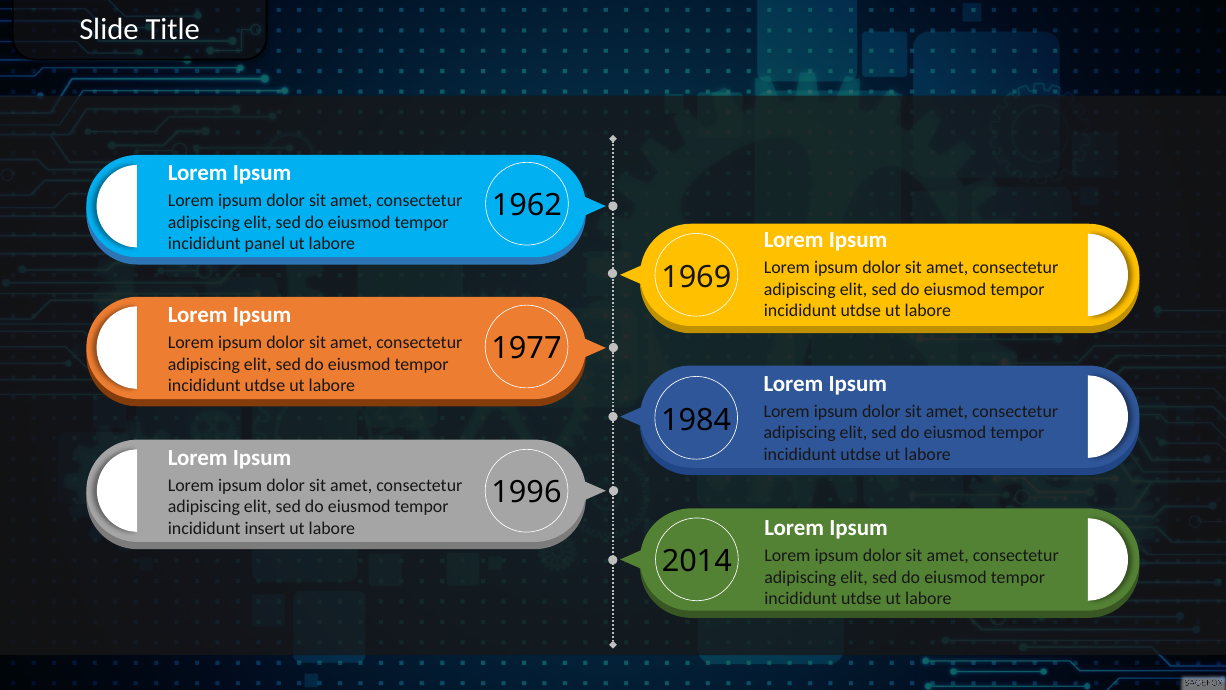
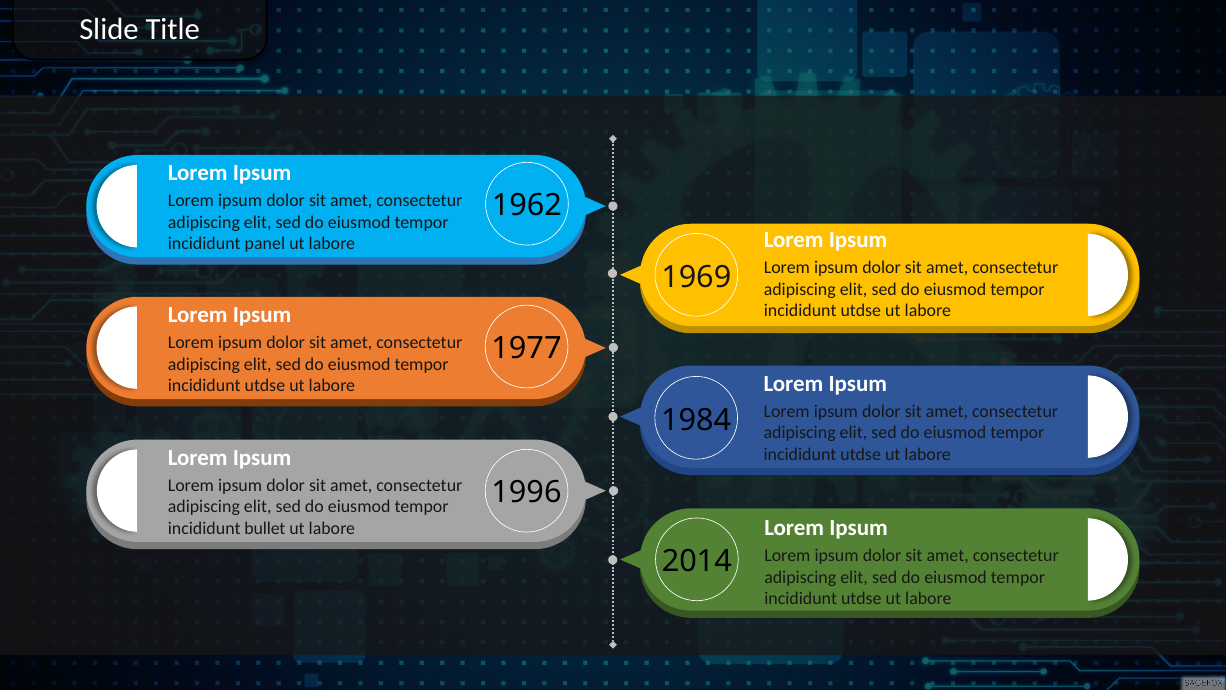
insert: insert -> bullet (265, 528)
